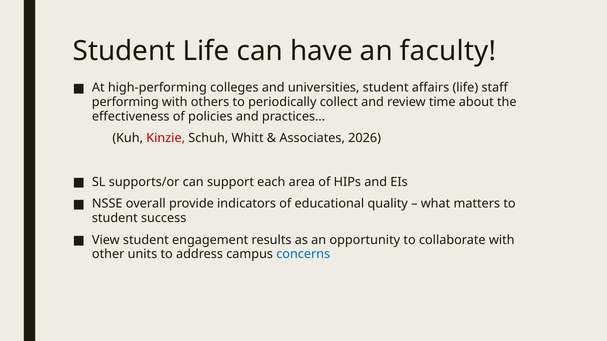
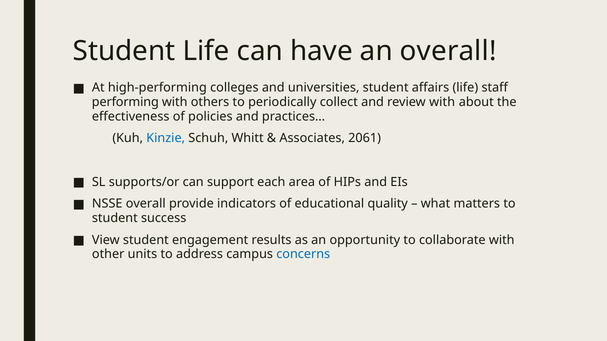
an faculty: faculty -> overall (448, 51)
review time: time -> with (442, 102)
Kinzie colour: red -> blue (166, 138)
2026: 2026 -> 2061 (365, 138)
